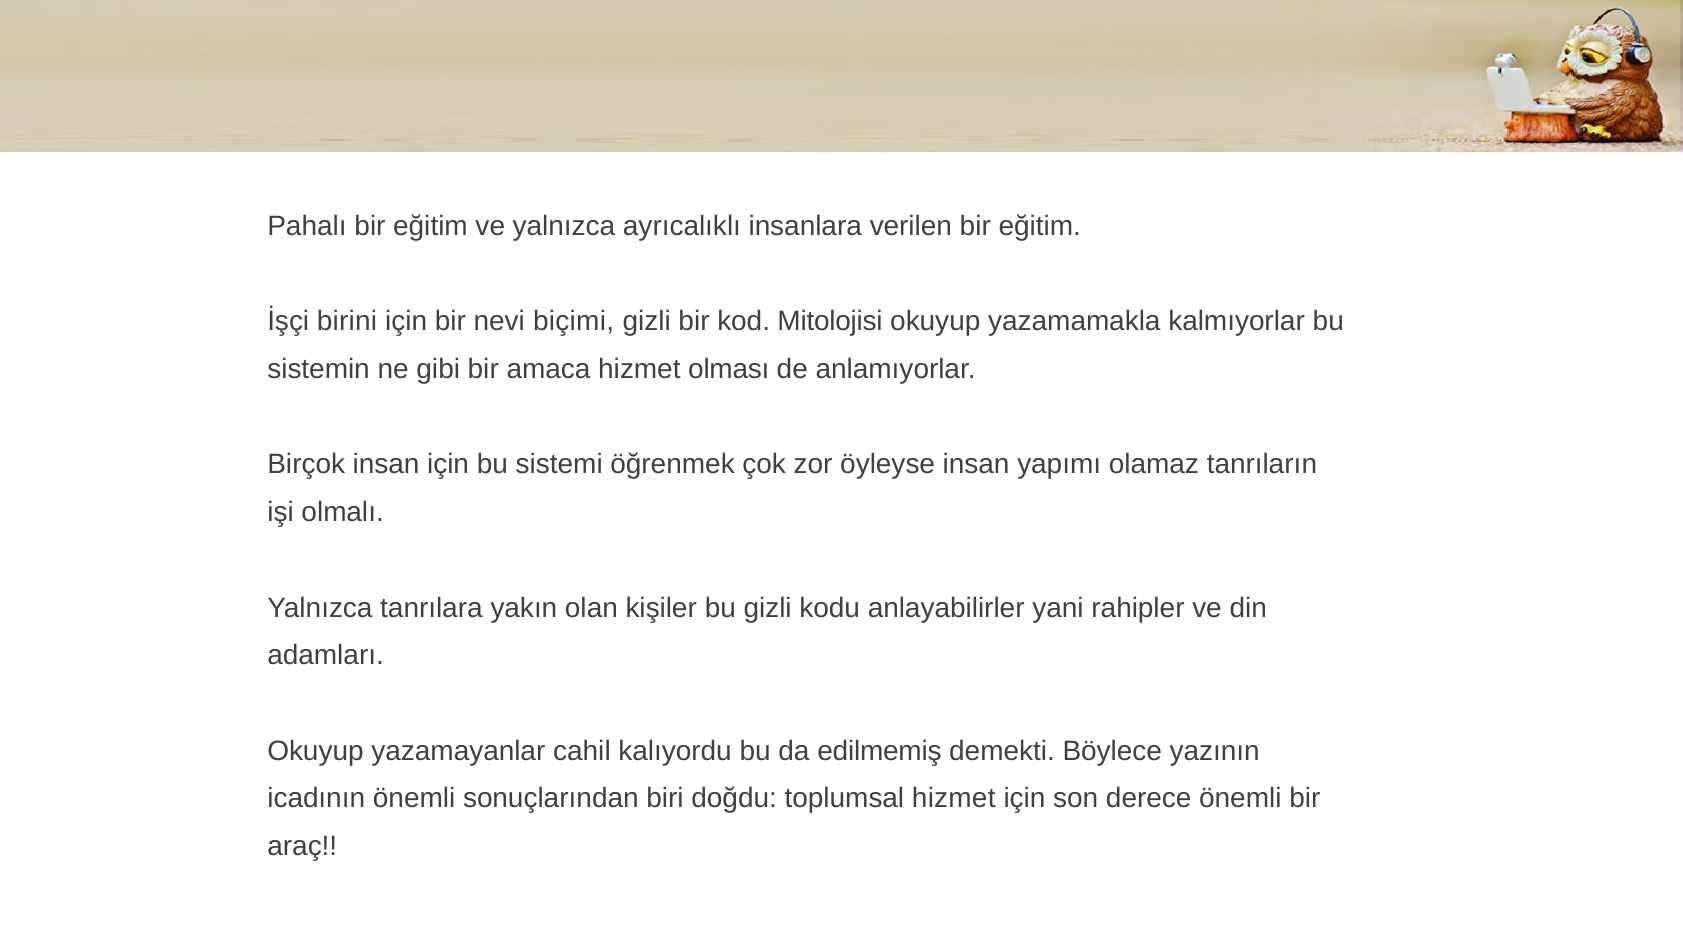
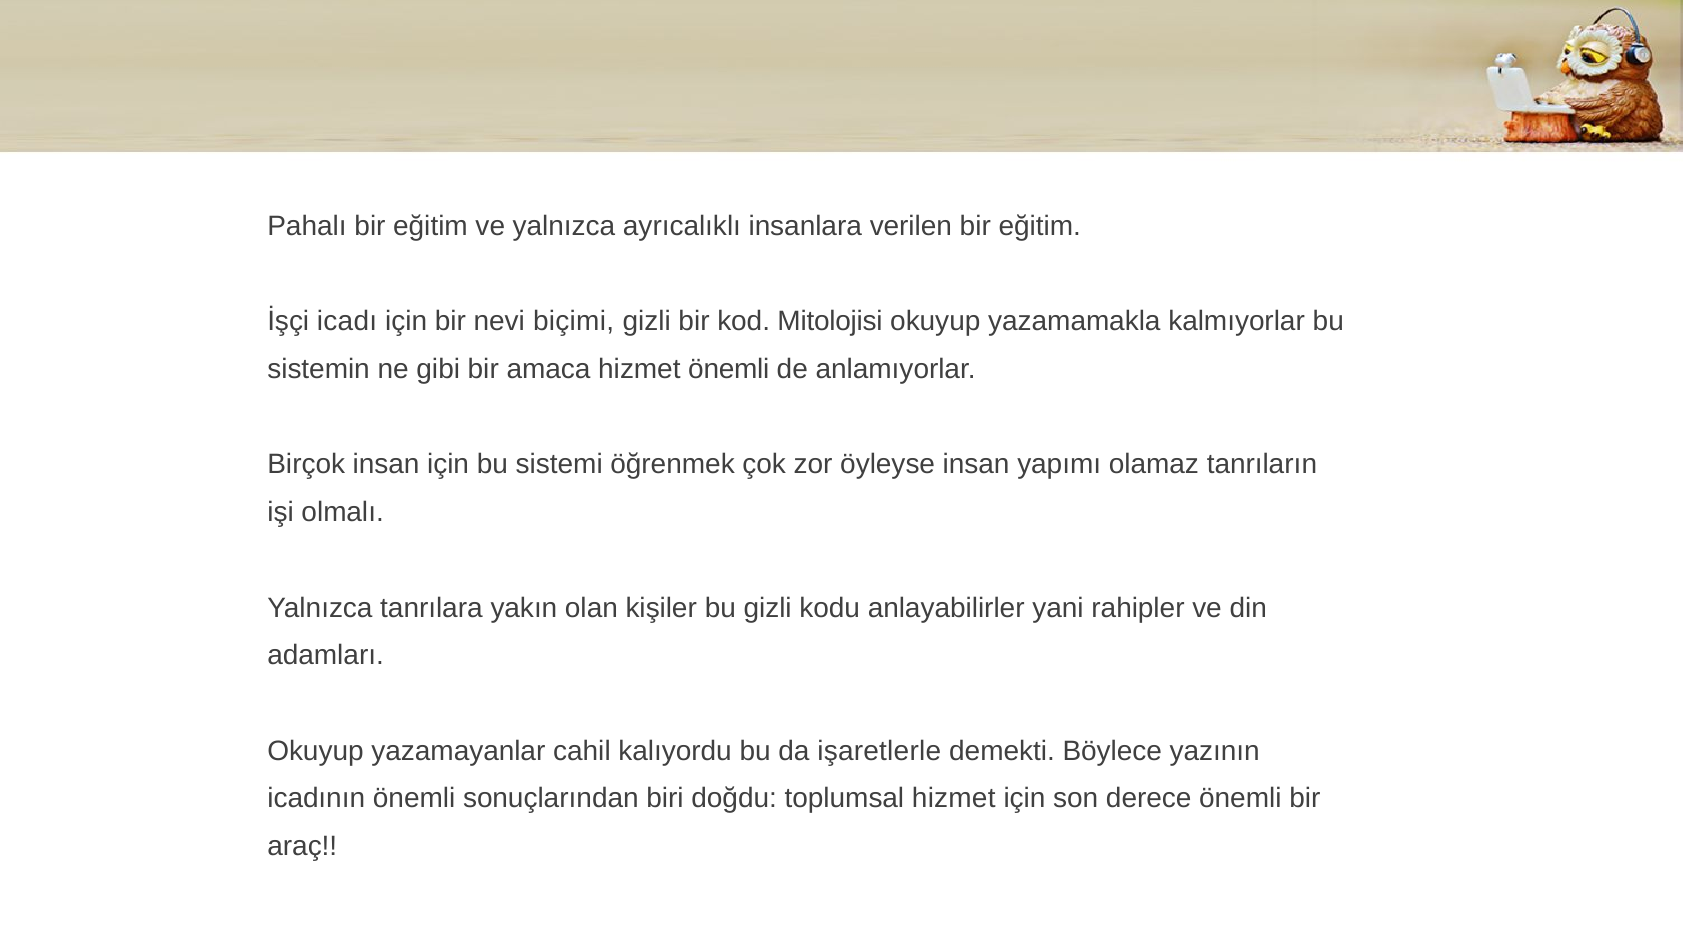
birini: birini -> icadı (347, 322)
hizmet olması: olması -> önemli (729, 369)
edilmemiş: edilmemiş -> işaretlerle (879, 752)
